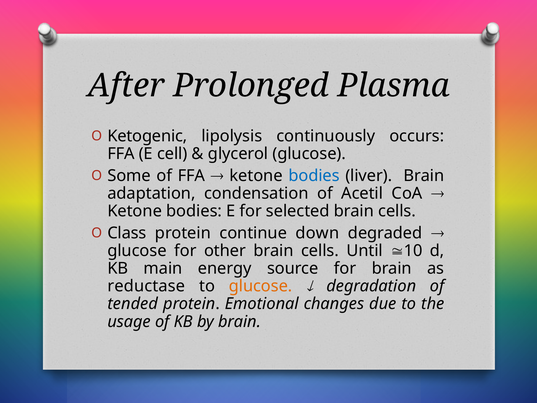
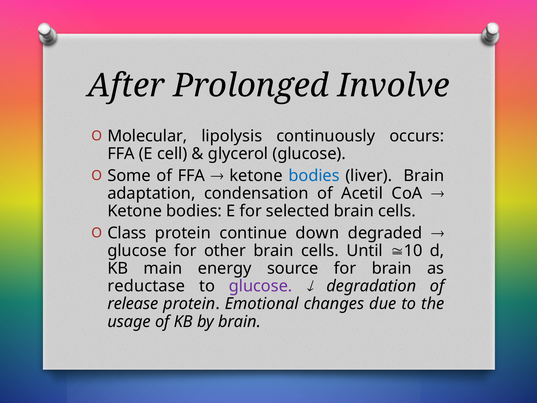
Plasma: Plasma -> Involve (394, 86)
Ketogenic: Ketogenic -> Molecular (147, 136)
glucose colour: orange -> purple (261, 286)
tended: tended -> release (133, 304)
